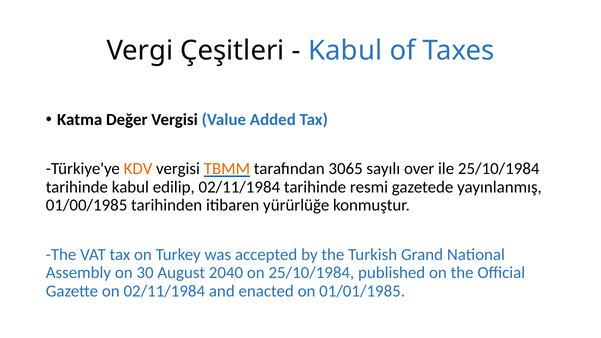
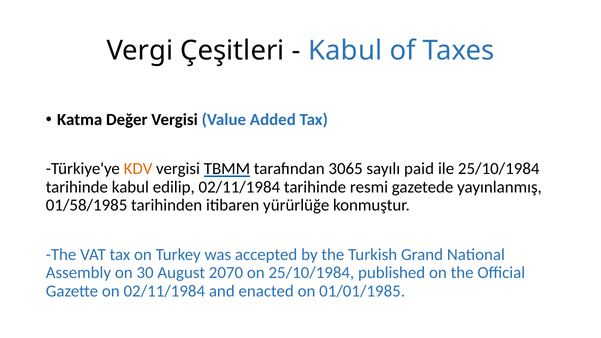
TBMM colour: orange -> black (227, 169)
over: over -> paid (419, 169)
01/00/1985: 01/00/1985 -> 01/58/1985 (87, 205)
2040: 2040 -> 2070 (226, 273)
